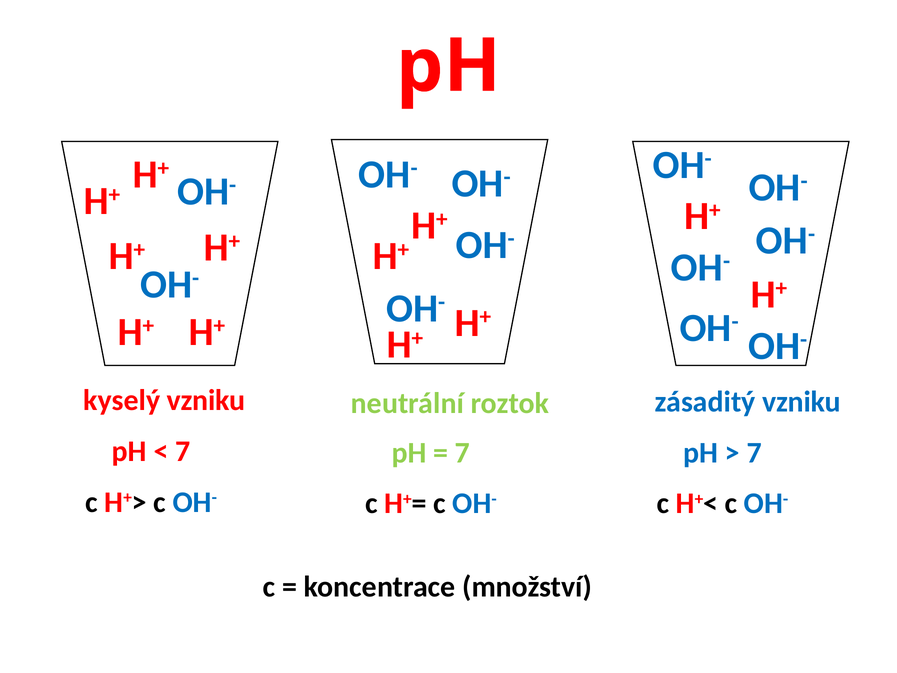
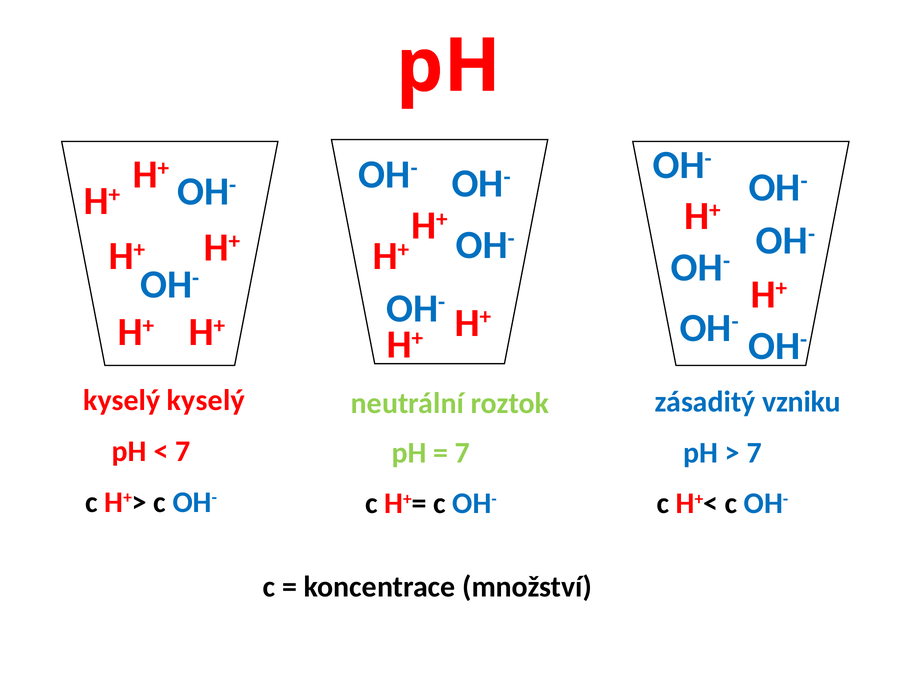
kyselý vzniku: vzniku -> kyselý (206, 400)
